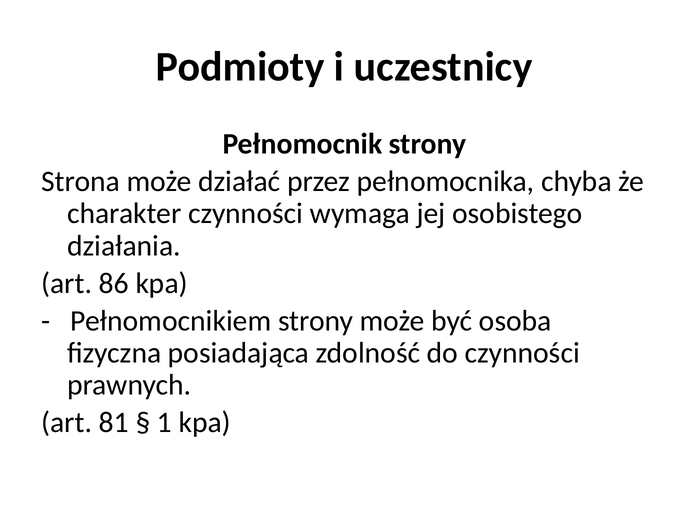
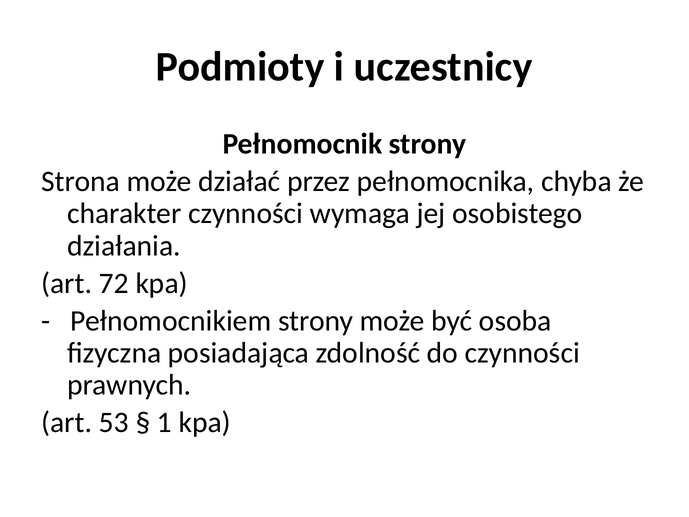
86: 86 -> 72 (114, 283)
81: 81 -> 53 (114, 422)
